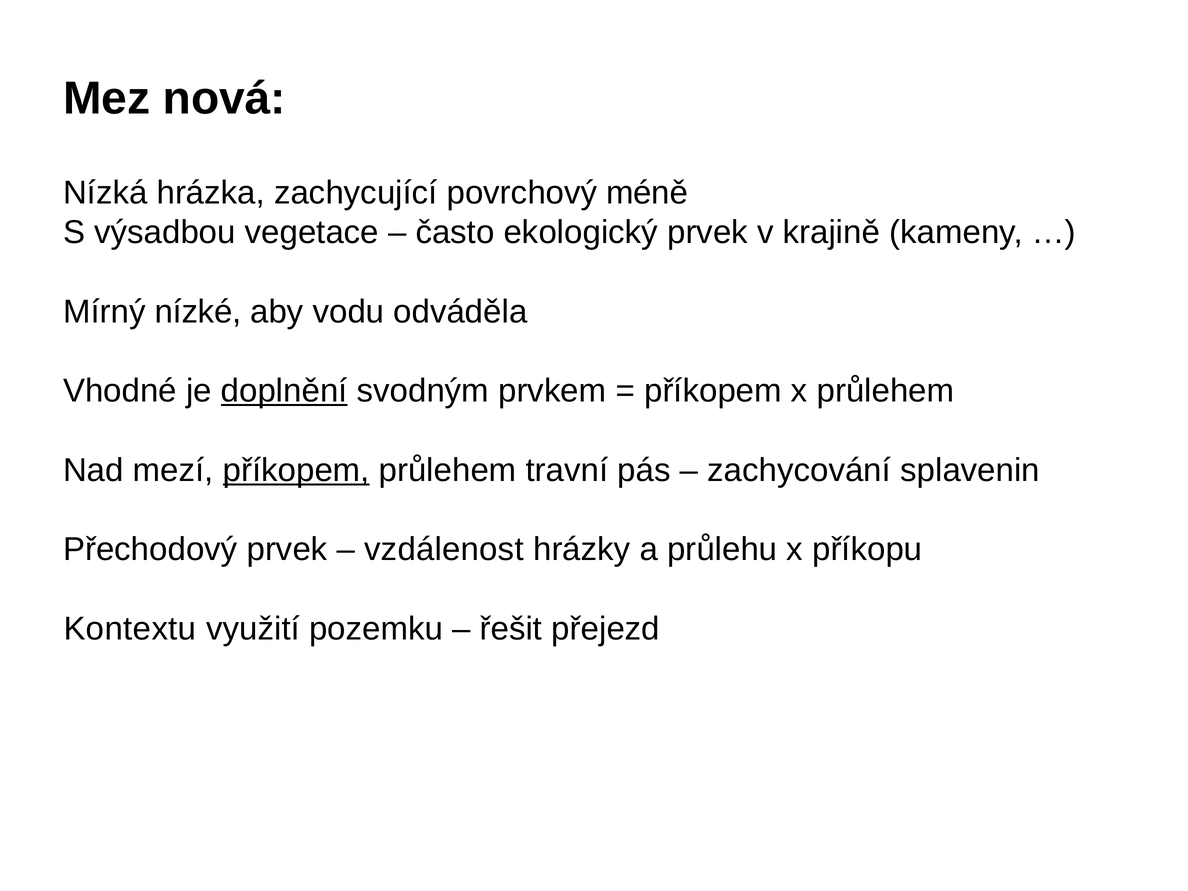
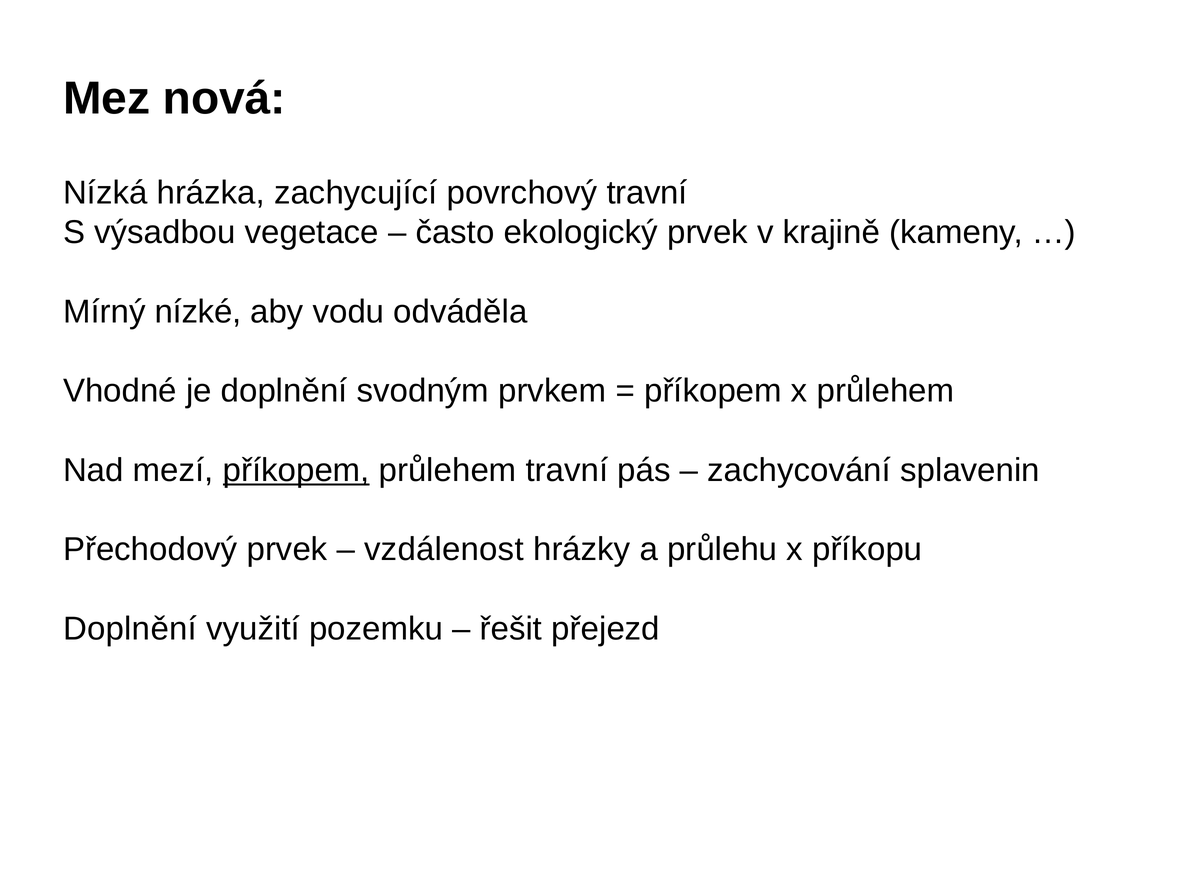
povrchový méně: méně -> travní (647, 193)
doplnění underline: present -> none (284, 391)
Kontextu: Kontextu -> Doplnění (130, 629)
